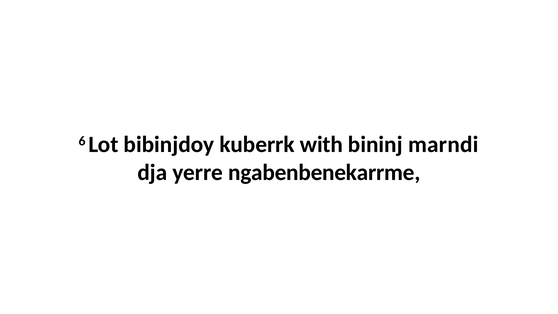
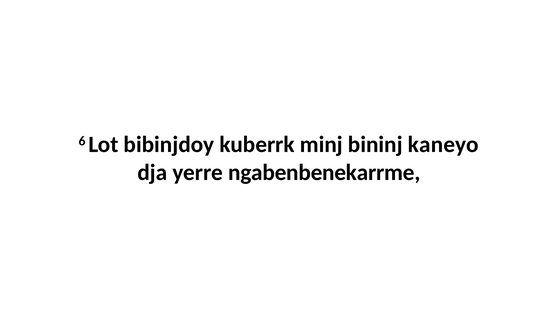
with: with -> minj (321, 145)
marndi: marndi -> kaneyo (443, 145)
